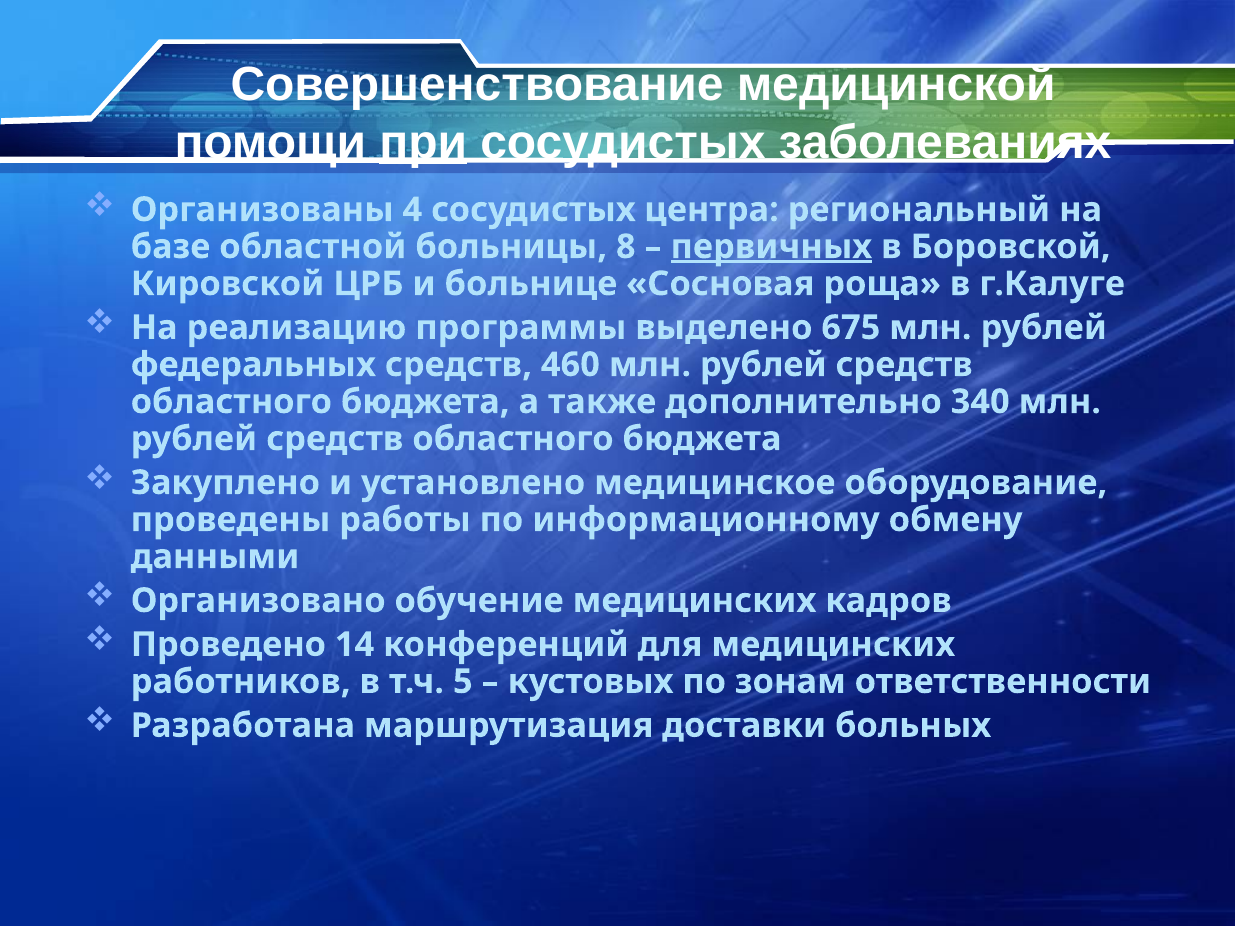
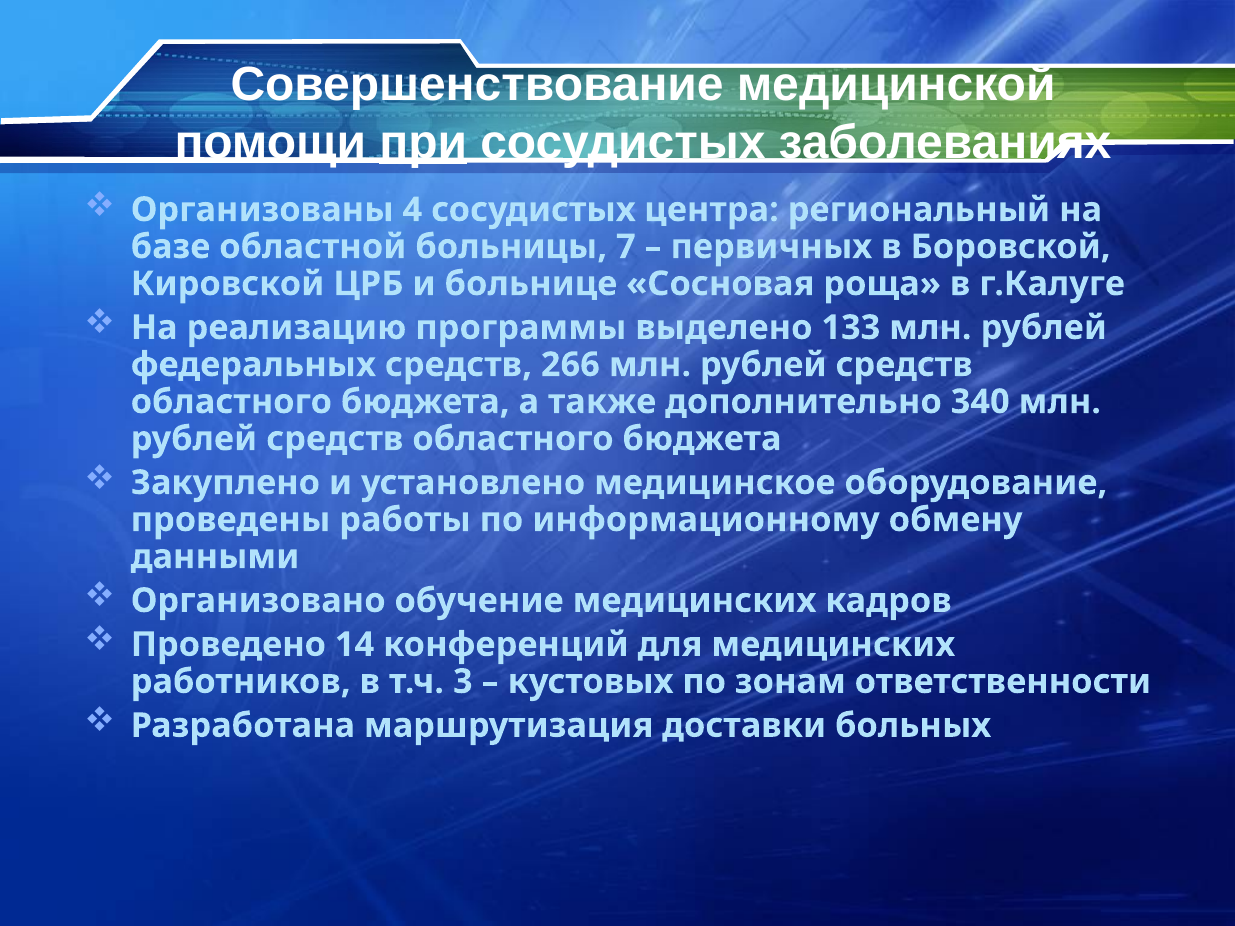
8: 8 -> 7 (626, 247)
первичных underline: present -> none (771, 247)
675: 675 -> 133 (851, 328)
460: 460 -> 266 (570, 365)
5: 5 -> 3 (463, 682)
